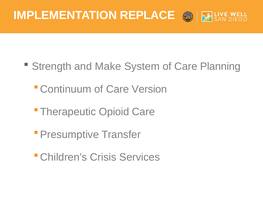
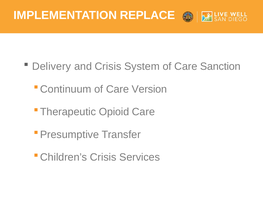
Strength: Strength -> Delivery (52, 67)
and Make: Make -> Crisis (108, 67)
Planning: Planning -> Sanction (220, 67)
